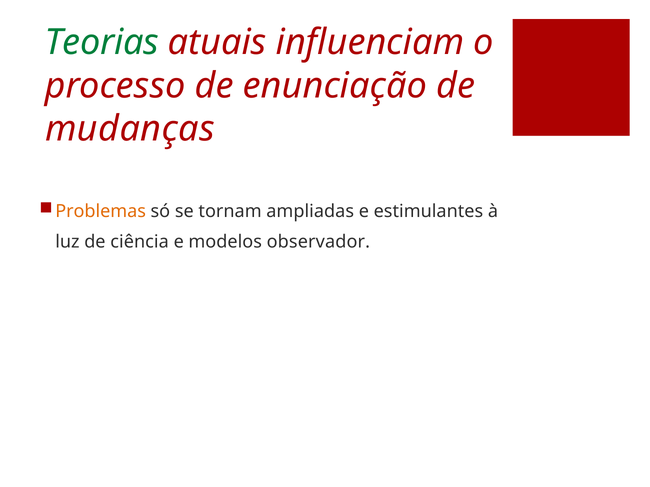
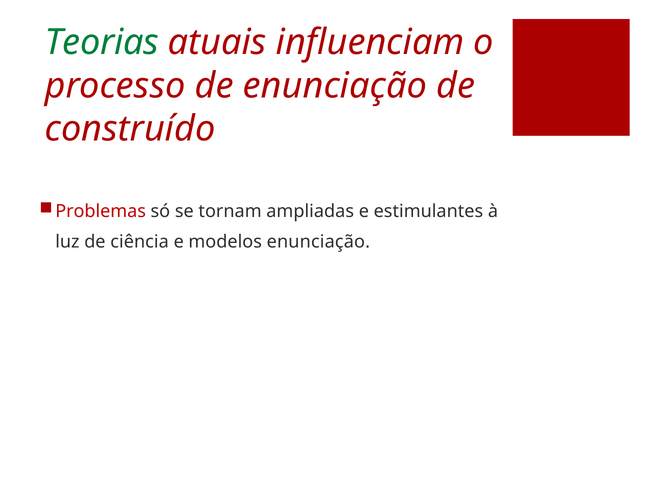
mudanças: mudanças -> construído (130, 129)
Problemas colour: orange -> red (101, 212)
modelos observador: observador -> enunciação (318, 242)
